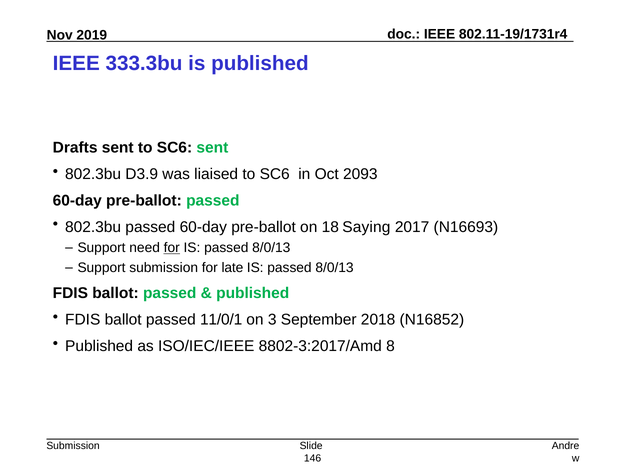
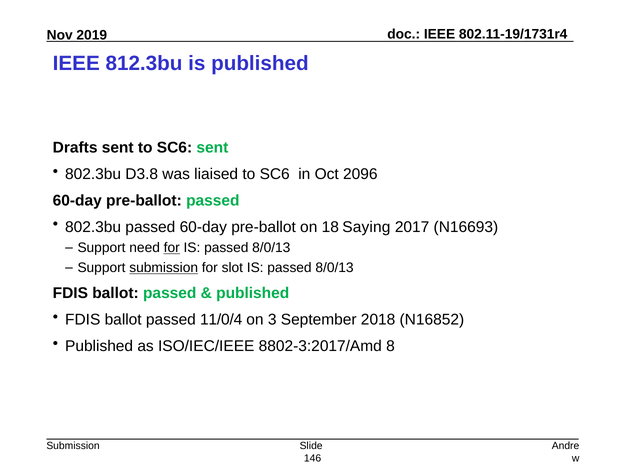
333.3bu: 333.3bu -> 812.3bu (144, 63)
D3.9: D3.9 -> D3.8 (142, 174)
2093: 2093 -> 2096 (360, 174)
submission underline: none -> present (164, 268)
late: late -> slot (232, 268)
11/0/1: 11/0/1 -> 11/0/4 (221, 320)
